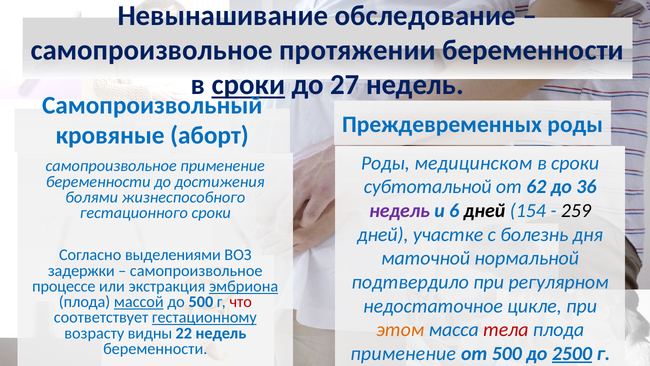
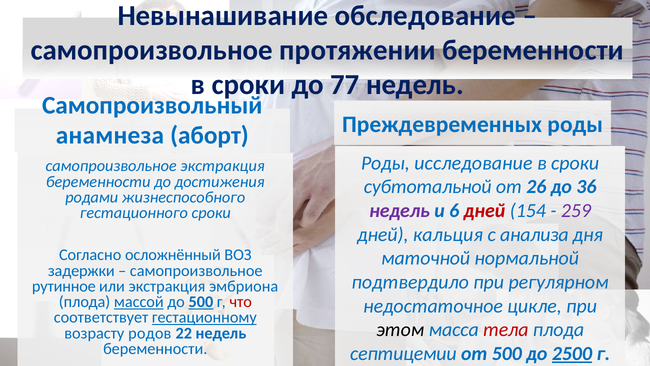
сроки underline: present -> none (248, 85)
27: 27 -> 77 (345, 85)
кровяные: кровяные -> анамнеза (110, 135)
медицинском: медицинском -> исследование (473, 163)
самопроизвольное применение: применение -> экстракция (223, 166)
62: 62 -> 26 (536, 187)
болями: болями -> родами (92, 197)
дней colour: black -> red (485, 210)
259 colour: black -> purple (576, 210)
участке: участке -> кальция (448, 234)
болезнь: болезнь -> анализа (534, 234)
выделениями: выделениями -> осложнённый (173, 255)
процессе: процессе -> рутинное (64, 286)
эмбриона underline: present -> none (244, 286)
500 underline: none -> present (201, 302)
этом colour: orange -> black (400, 330)
видны: видны -> родов (150, 333)
применение: применение -> септицемии (403, 353)
